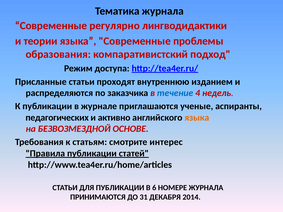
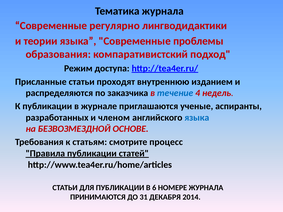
педагогических: педагогических -> разработанных (57, 118)
активно: активно -> членом (114, 118)
языка colour: orange -> blue (197, 118)
интерес: интерес -> процесс (166, 142)
